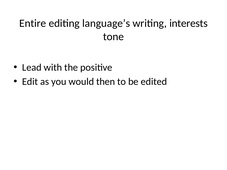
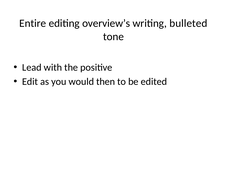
language’s: language’s -> overview’s (106, 23)
interests: interests -> bulleted (188, 23)
